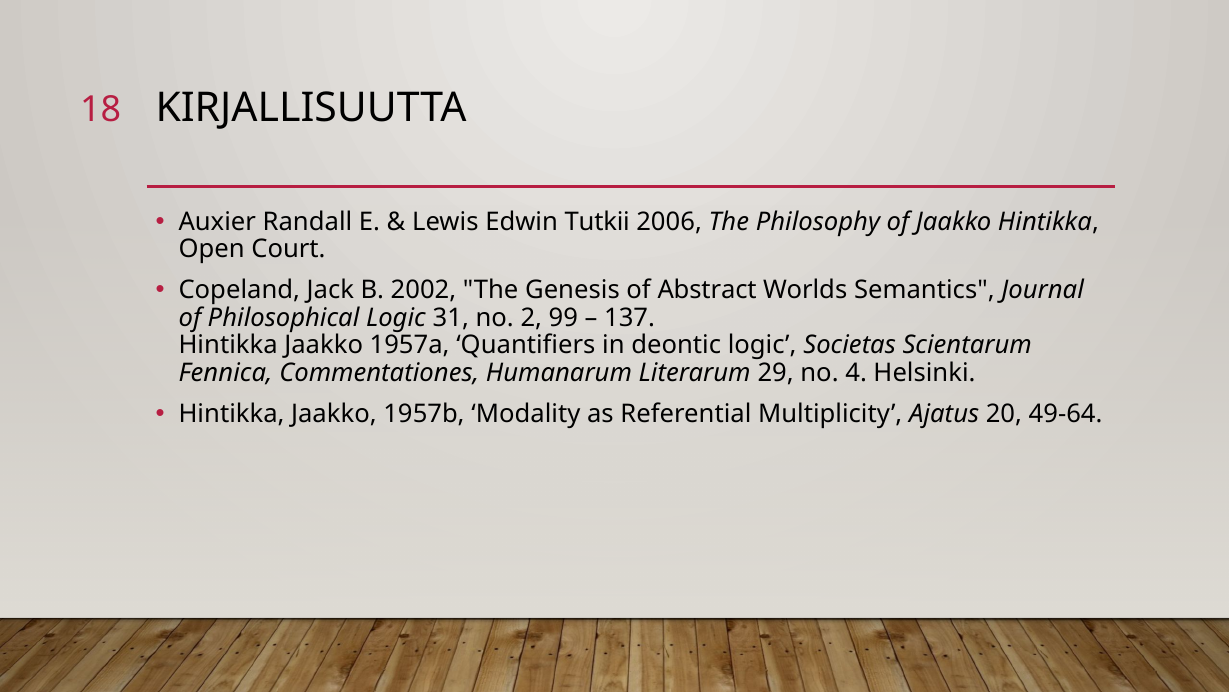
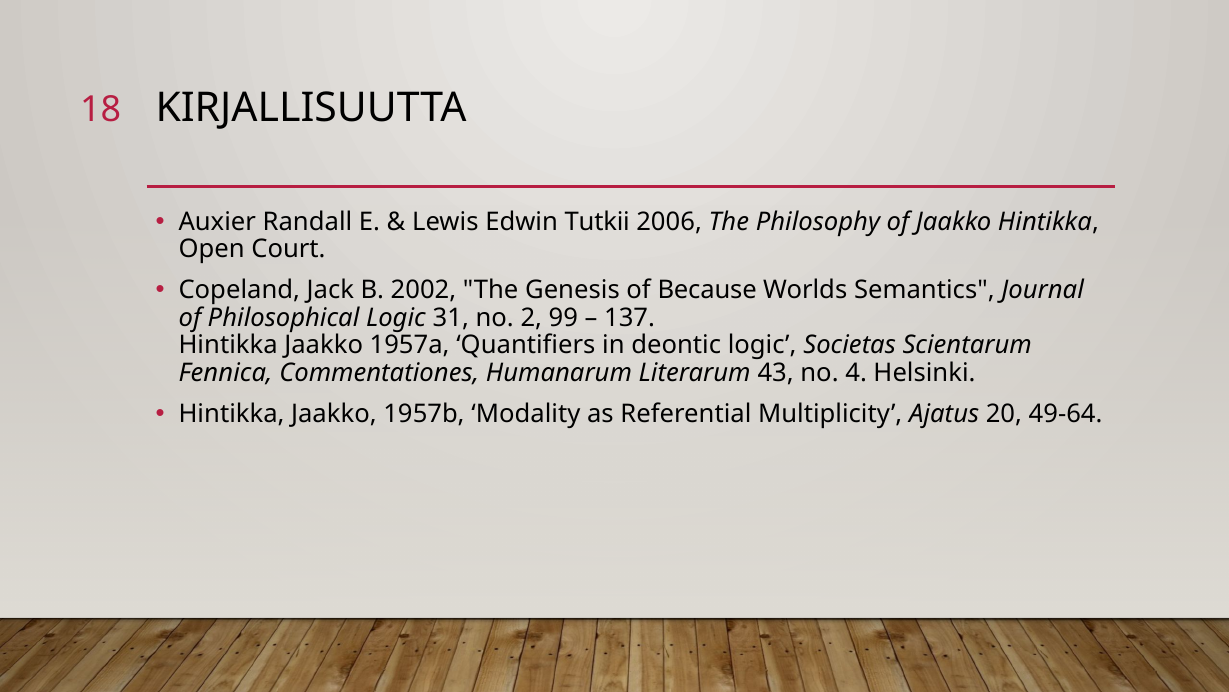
Abstract: Abstract -> Because (707, 290)
29: 29 -> 43 (776, 373)
